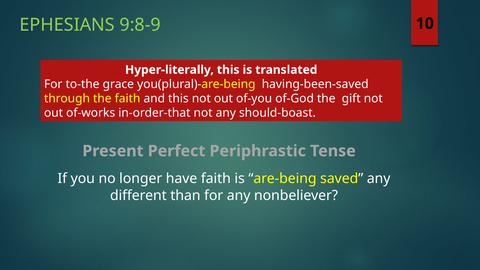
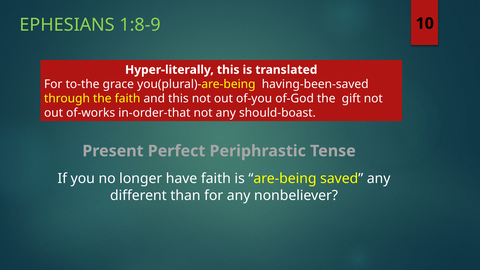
9:8-9: 9:8-9 -> 1:8-9 (140, 25)
